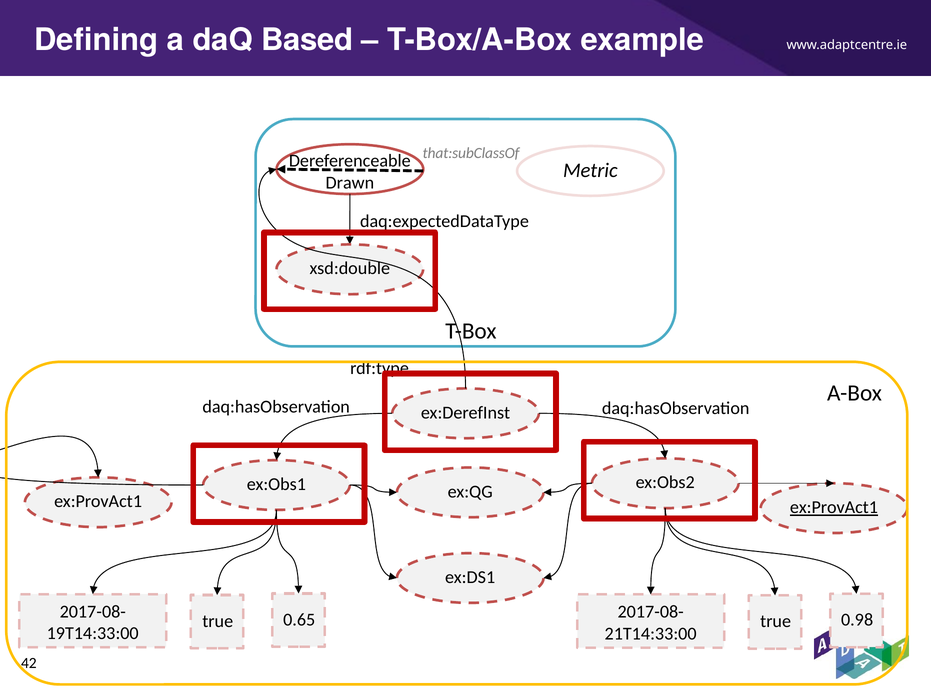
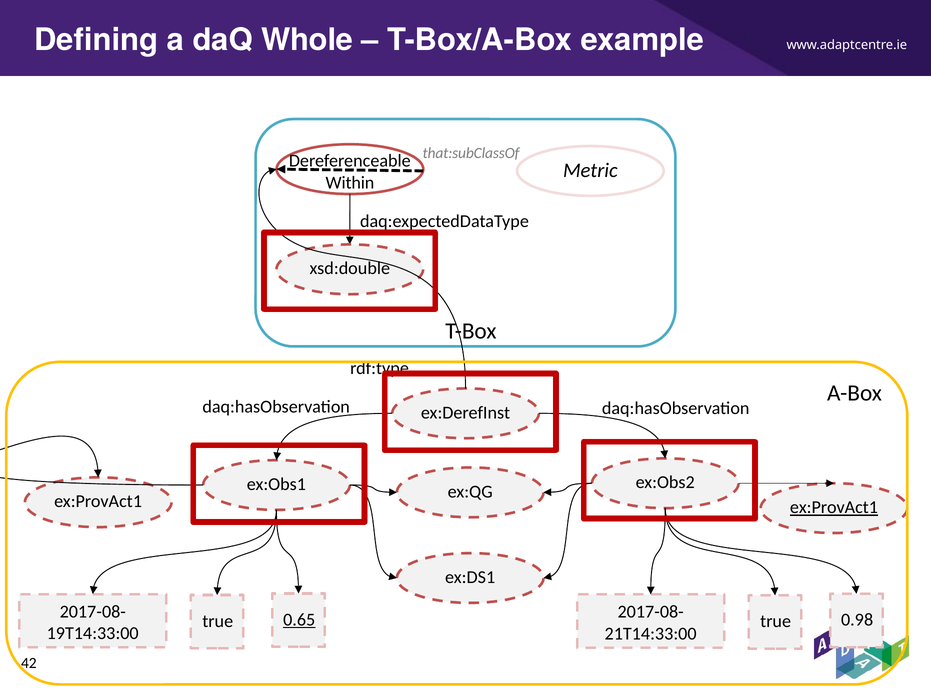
Based: Based -> Whole (307, 40)
Drawn: Drawn -> Within (350, 182)
0.65 underline: none -> present (299, 619)
